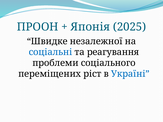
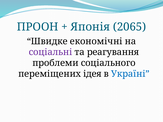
2025: 2025 -> 2065 (130, 27)
незалежної: незалежної -> економічні (96, 41)
соціальні colour: blue -> purple (51, 52)
ріст: ріст -> ідея (92, 74)
